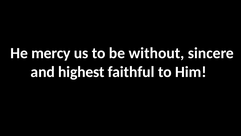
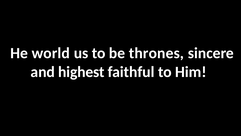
mercy: mercy -> world (51, 53)
without: without -> thrones (156, 53)
